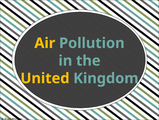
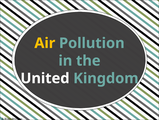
United colour: yellow -> white (45, 78)
